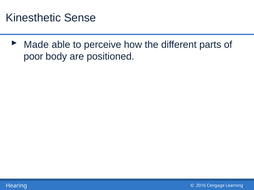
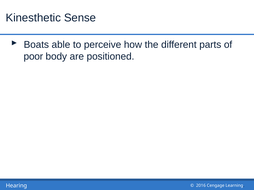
Made: Made -> Boats (36, 45)
